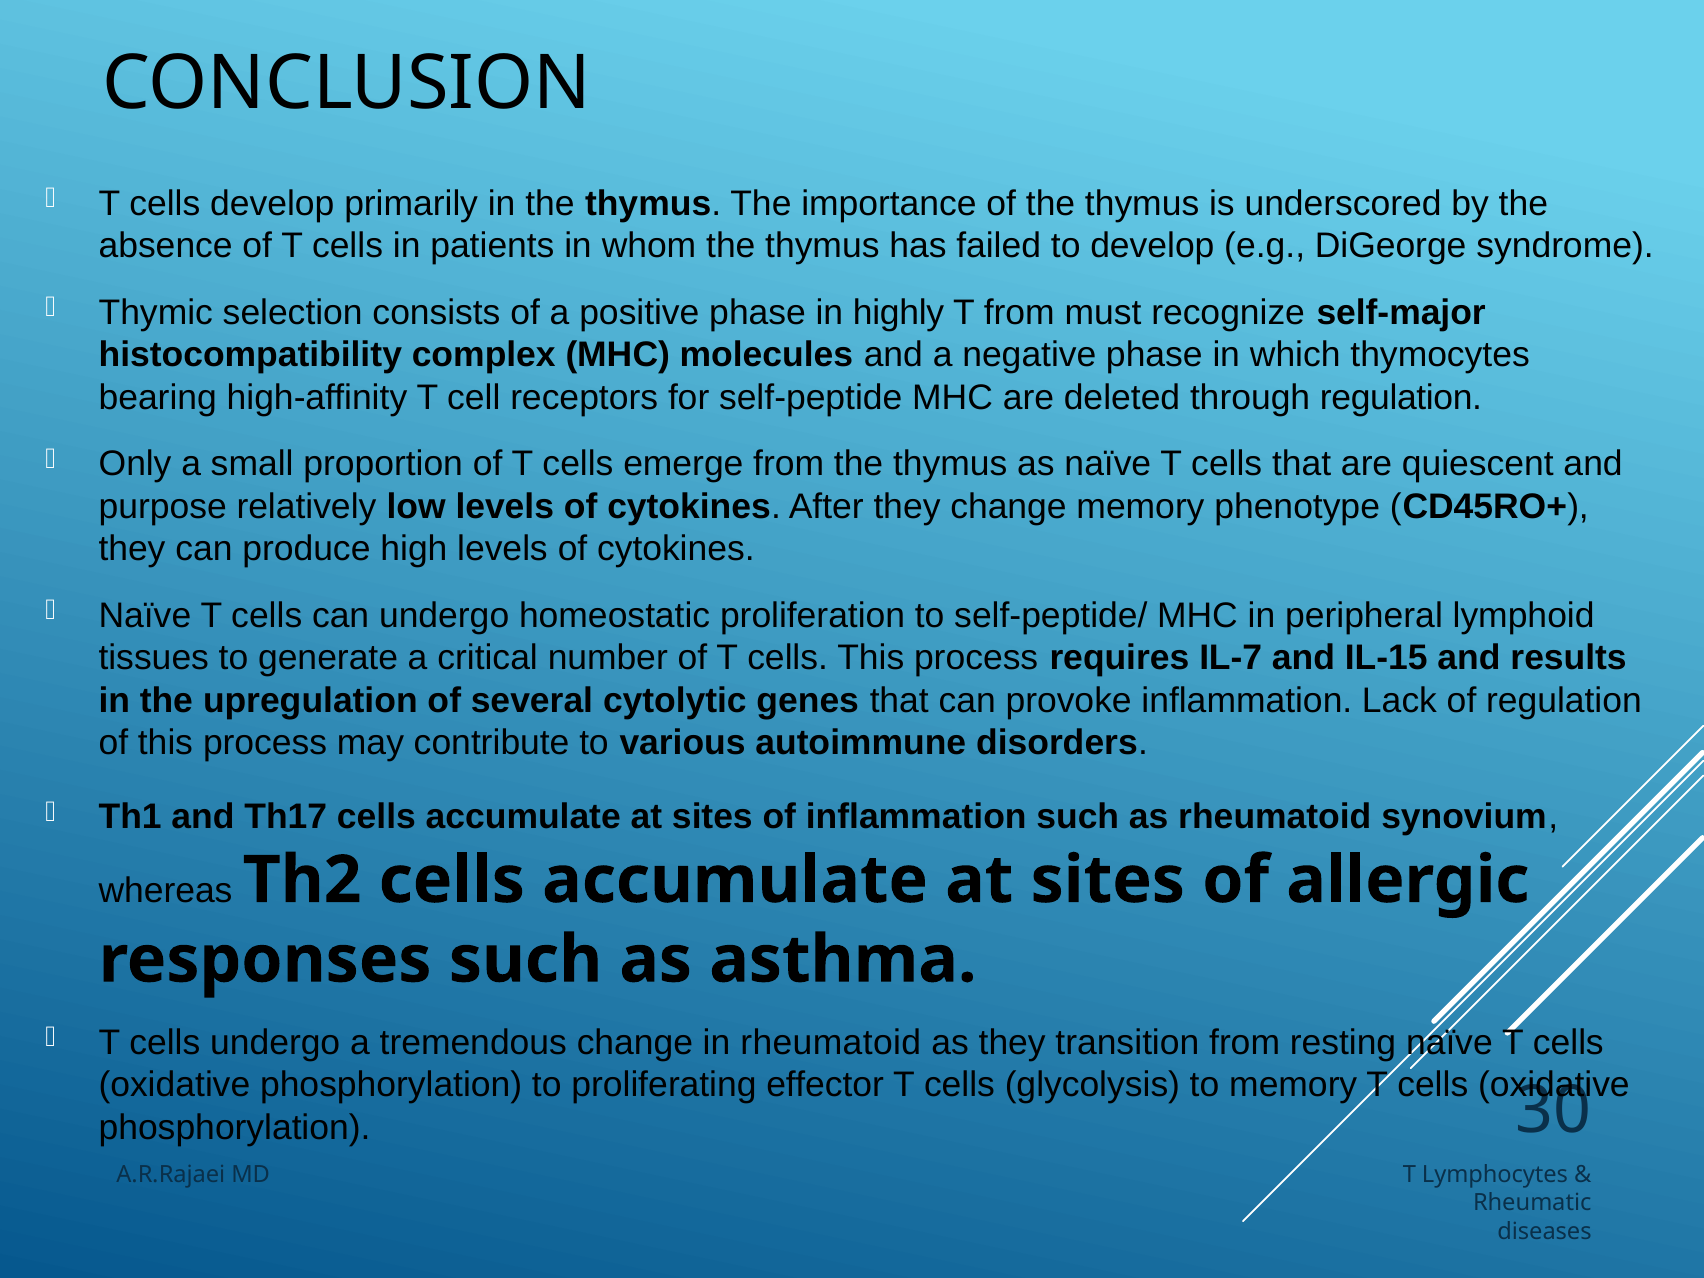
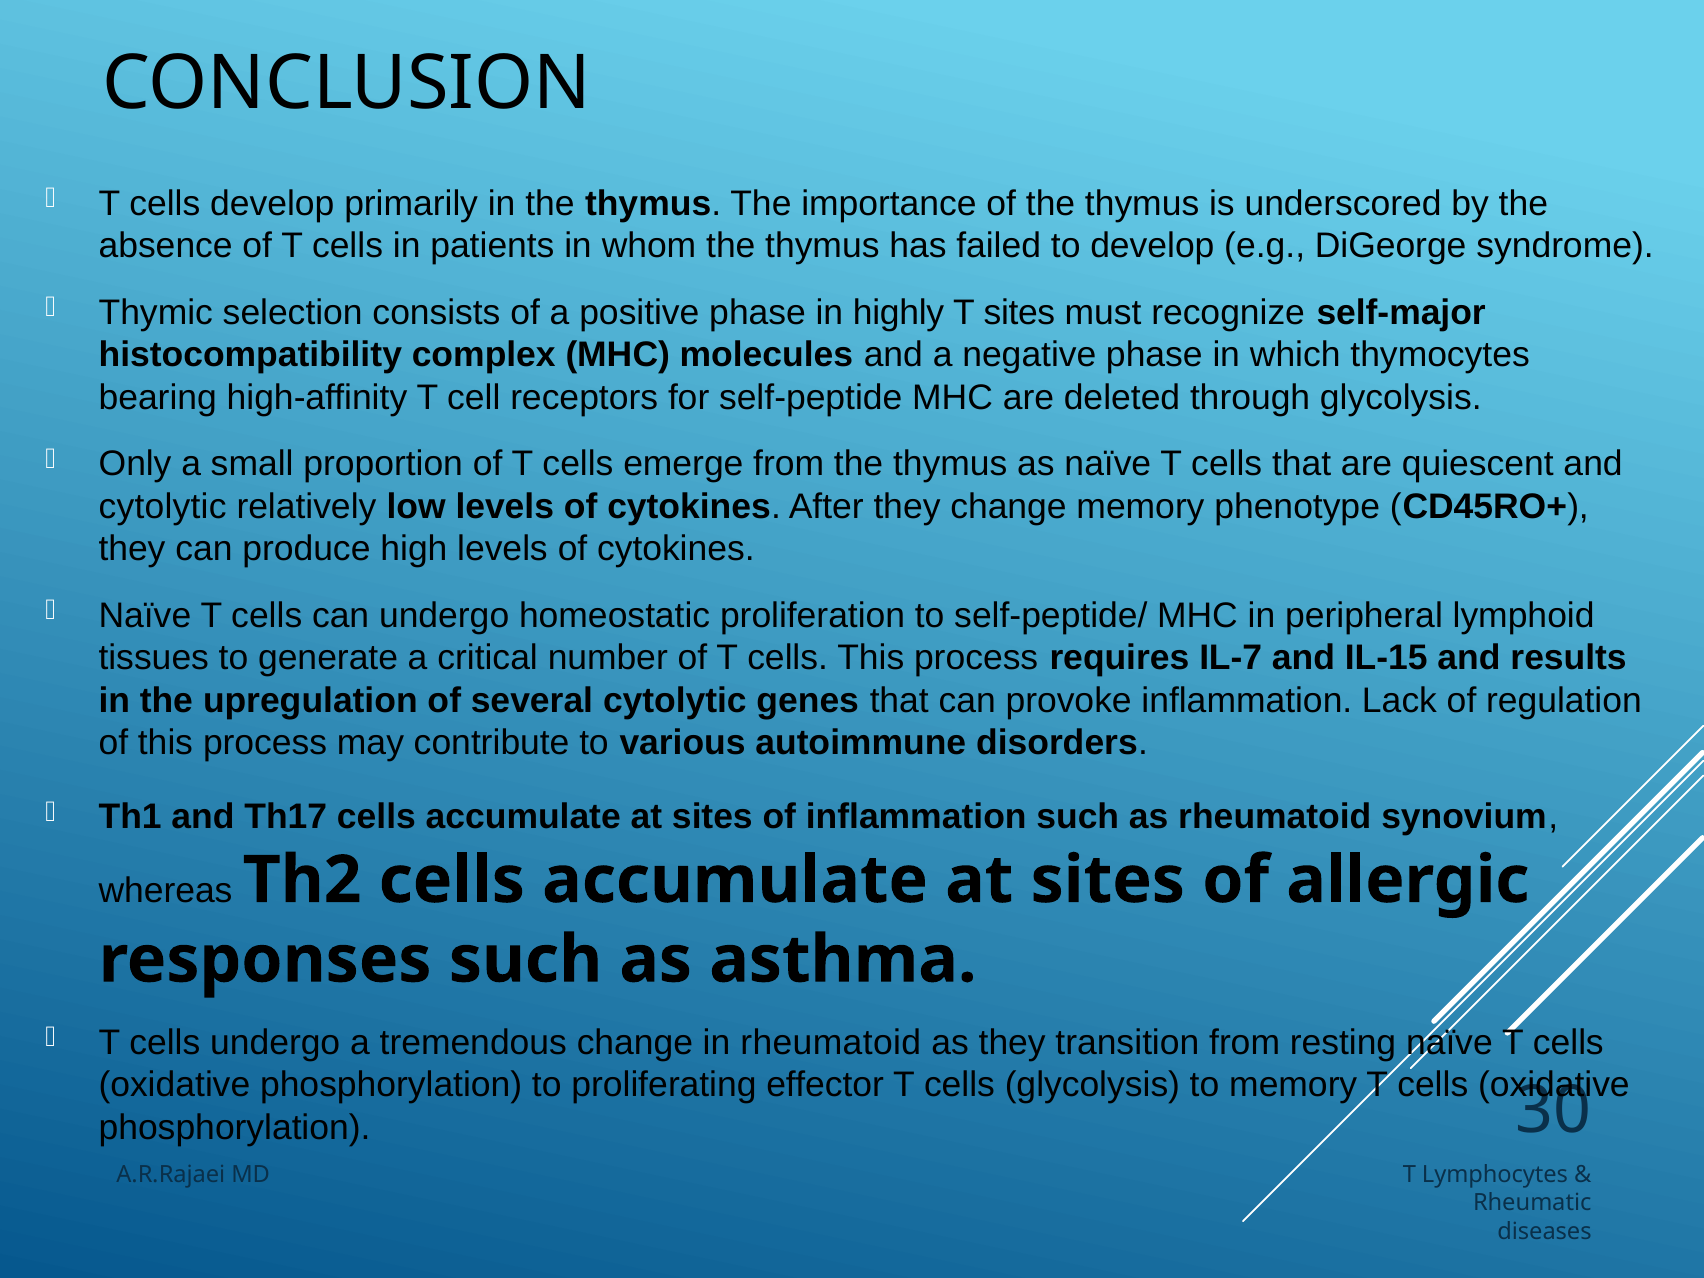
T from: from -> sites (1019, 312)
through regulation: regulation -> glycolysis (1401, 398)
purpose: purpose -> cytolytic (163, 506)
